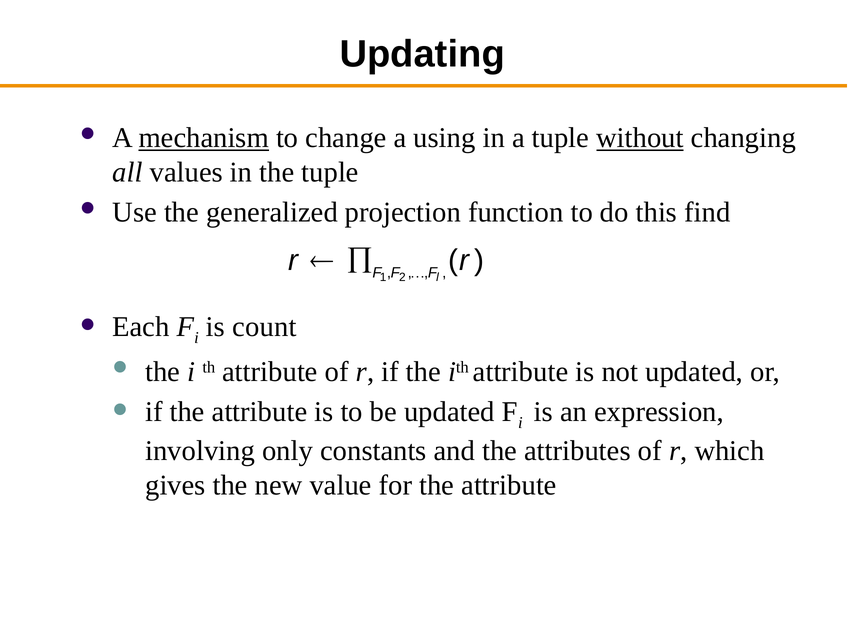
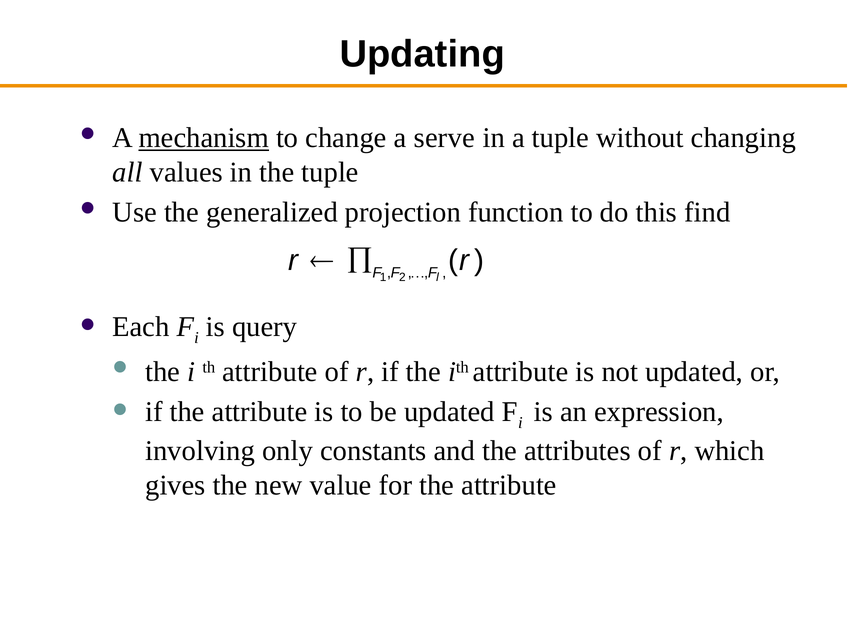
using: using -> serve (444, 138)
without underline: present -> none (640, 138)
count: count -> query (265, 327)
